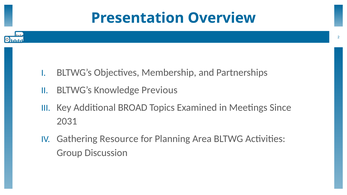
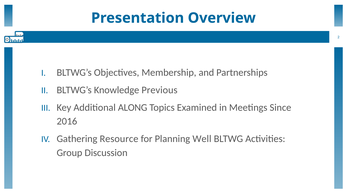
BROAD: BROAD -> ALONG (133, 108)
2031: 2031 -> 2016 (67, 122)
Area: Area -> Well (202, 139)
